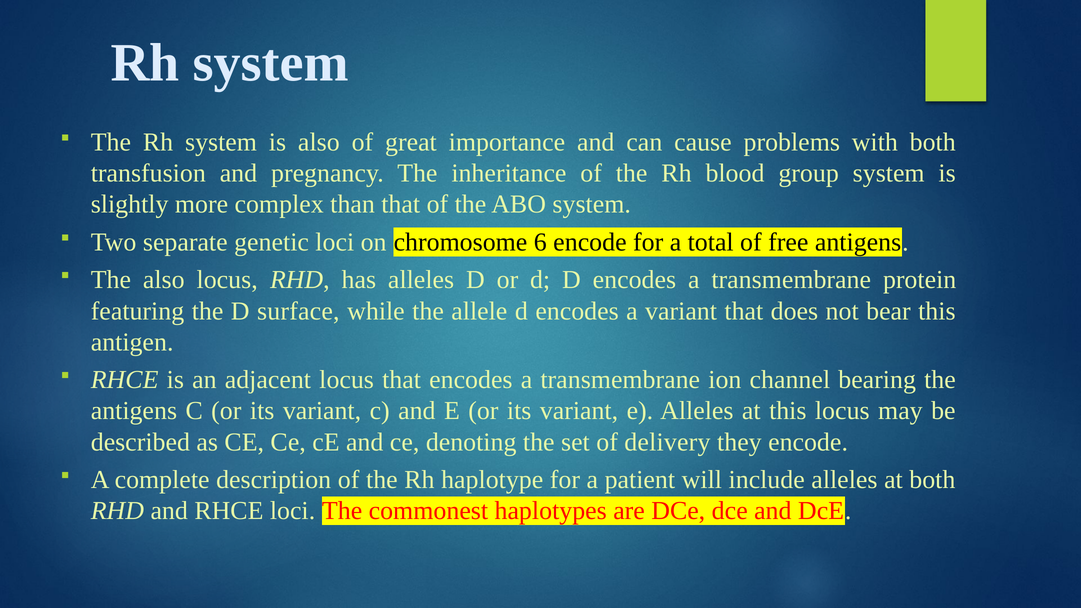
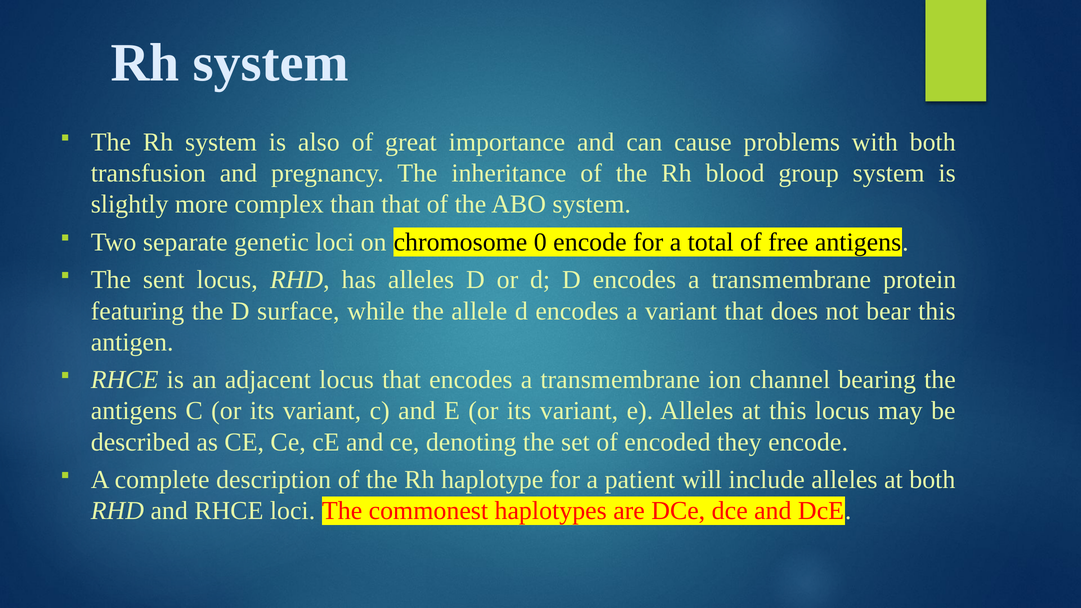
6: 6 -> 0 (540, 242)
The also: also -> sent (164, 280)
delivery: delivery -> encoded (667, 442)
